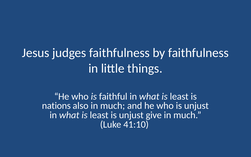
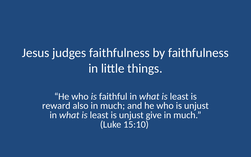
nations: nations -> reward (56, 106)
41:10: 41:10 -> 15:10 (136, 124)
